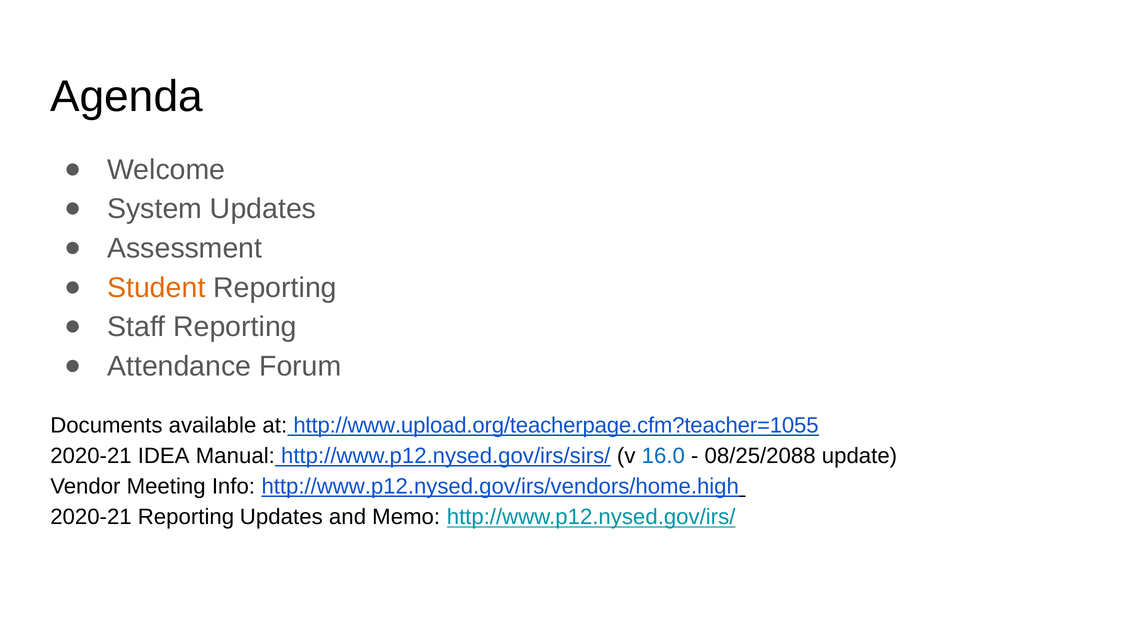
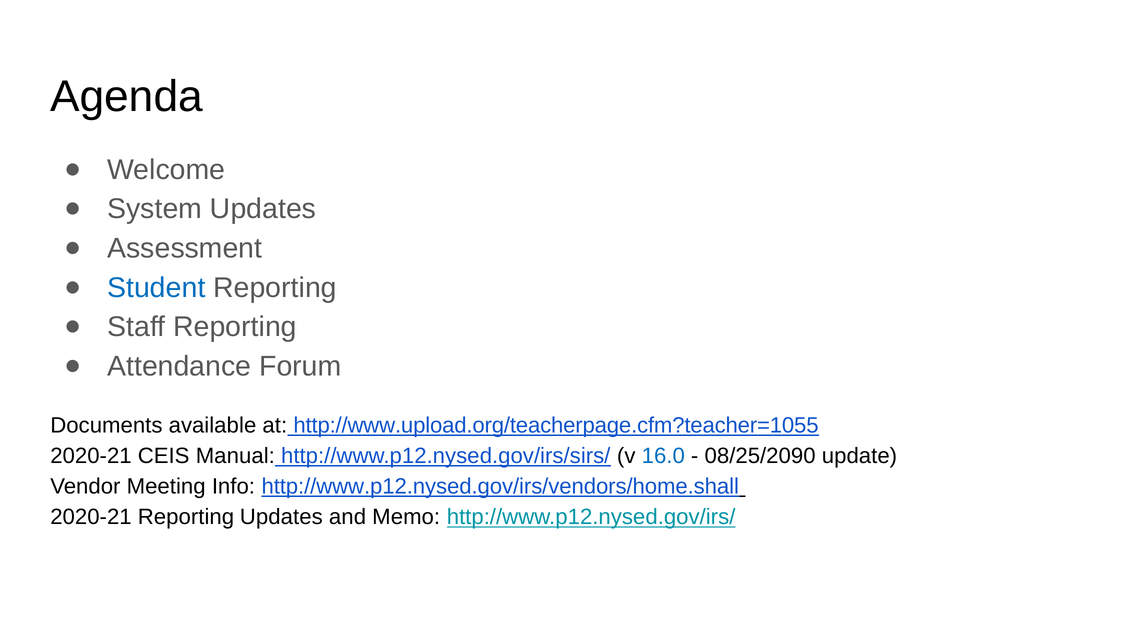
Student colour: orange -> blue (156, 288)
IDEA: IDEA -> CEIS (164, 456)
08/25/2088: 08/25/2088 -> 08/25/2090 (760, 456)
http://www.p12.nysed.gov/irs/vendors/home.high: http://www.p12.nysed.gov/irs/vendors/home.high -> http://www.p12.nysed.gov/irs/vendors/home.shall (500, 487)
